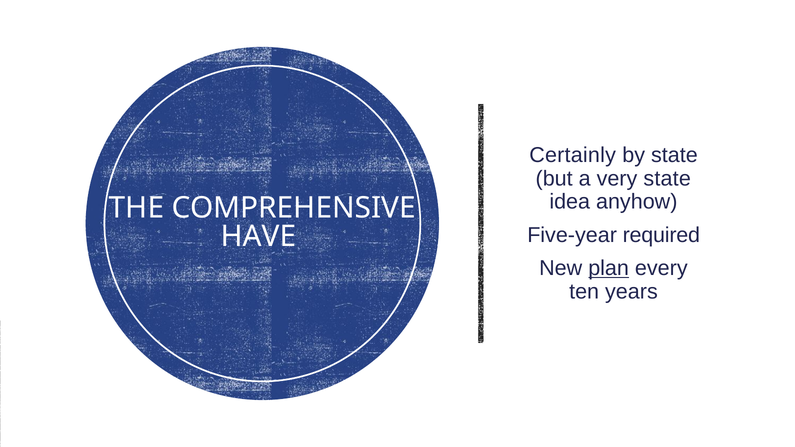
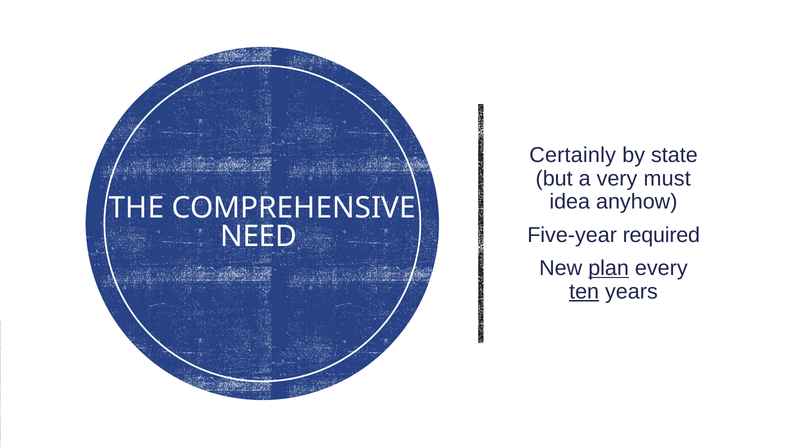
very state: state -> must (667, 179)
HAVE: HAVE -> NEED (259, 237)
ten underline: none -> present (584, 292)
